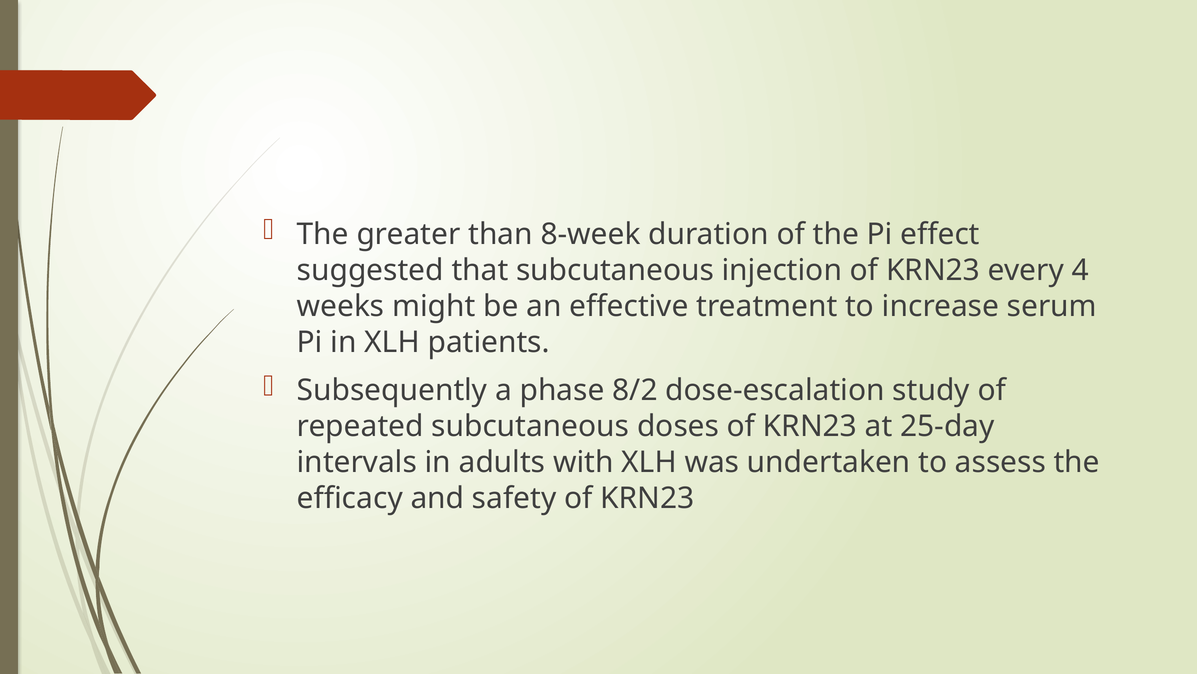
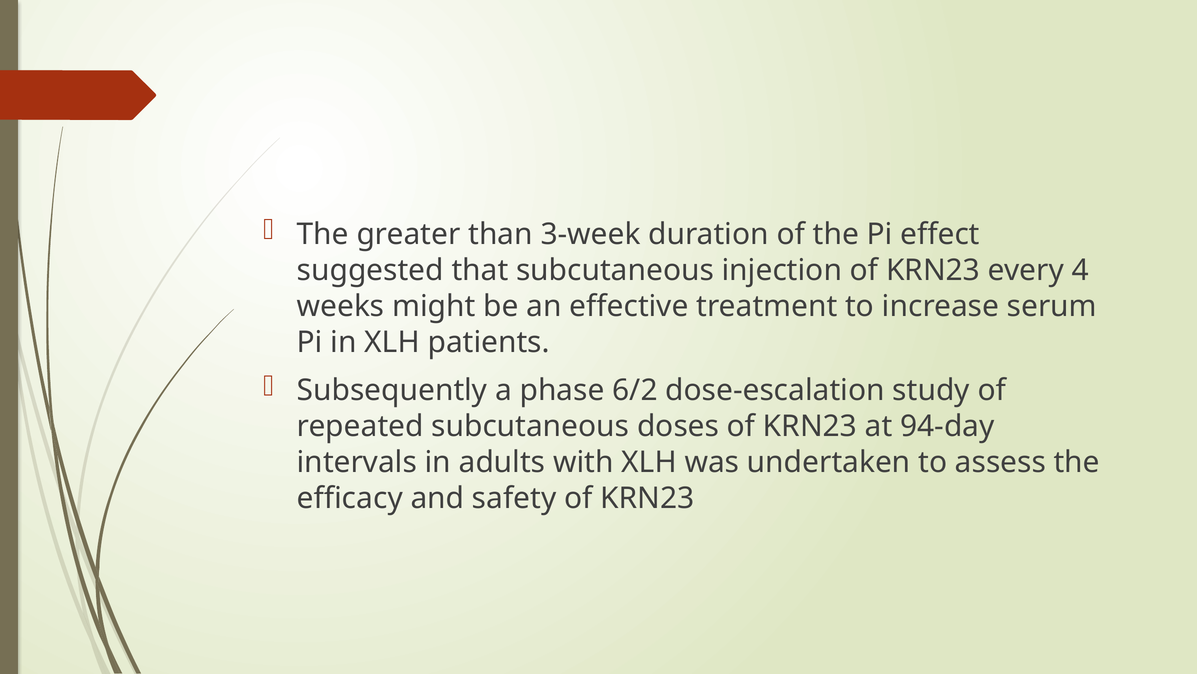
8‐week: 8‐week -> 3‐week (591, 234)
8/2: 8/2 -> 6/2 (635, 390)
25‐day: 25‐day -> 94‐day (947, 426)
